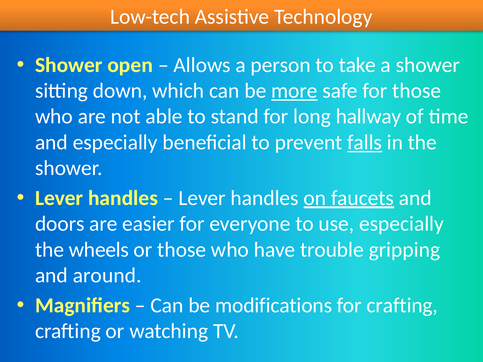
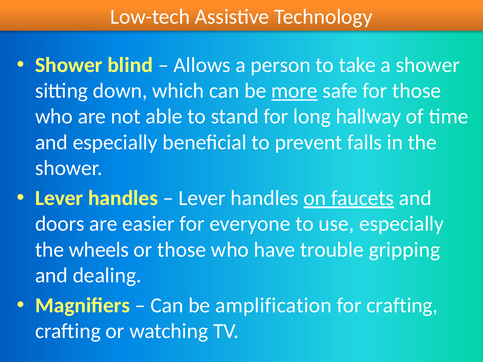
open: open -> blind (130, 65)
falls underline: present -> none (365, 142)
around: around -> dealing (107, 276)
modifications: modifications -> amplification (273, 306)
